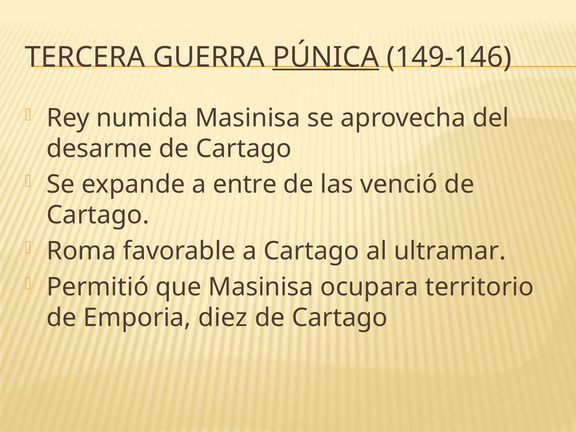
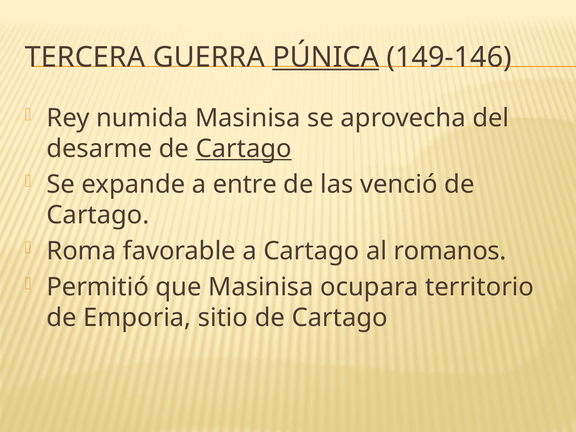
Cartago underline: none -> present (244, 149)
ultramar: ultramar -> romanos (450, 251)
diez: diez -> sitio (223, 318)
